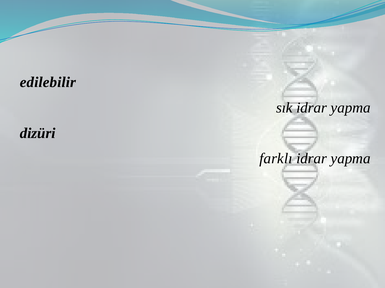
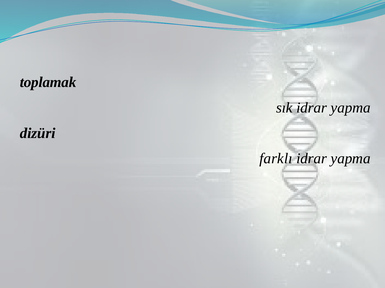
edilebilir: edilebilir -> toplamak (48, 83)
